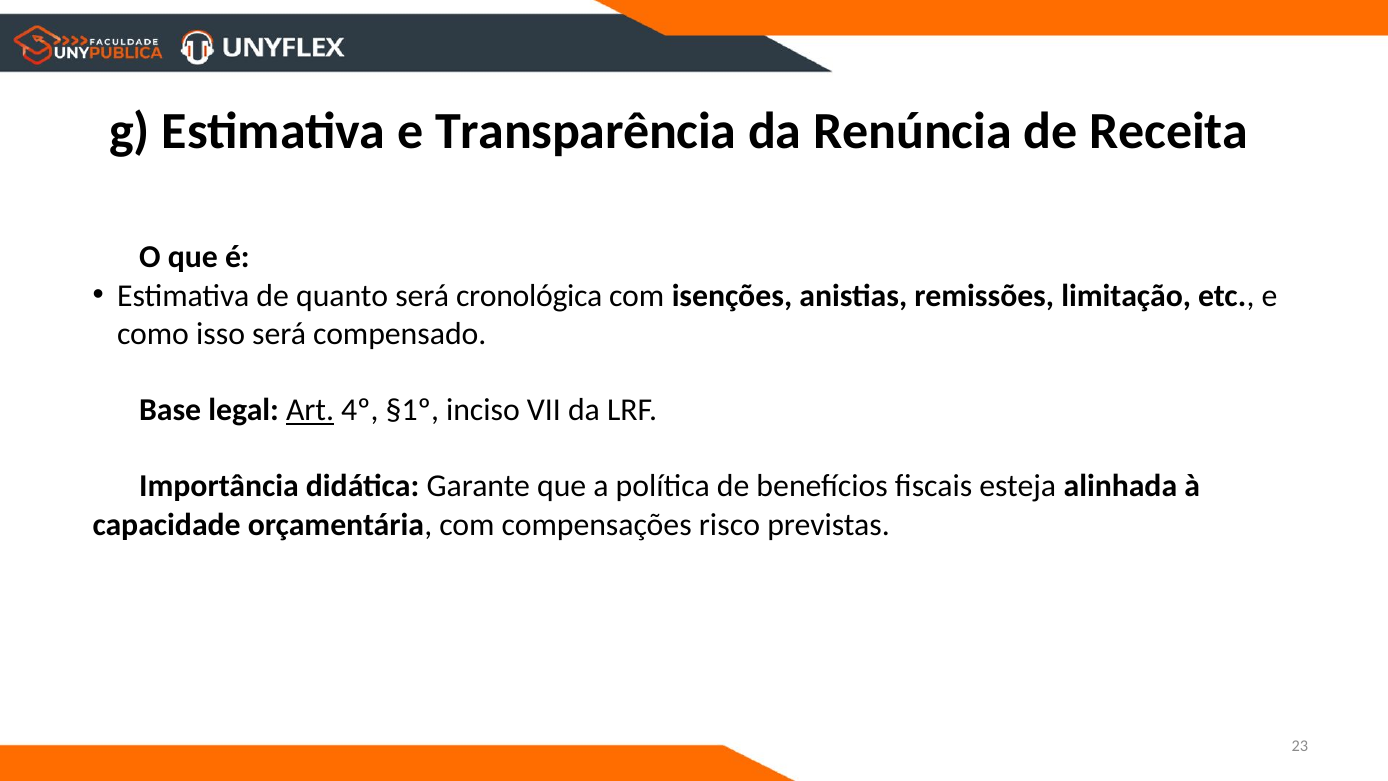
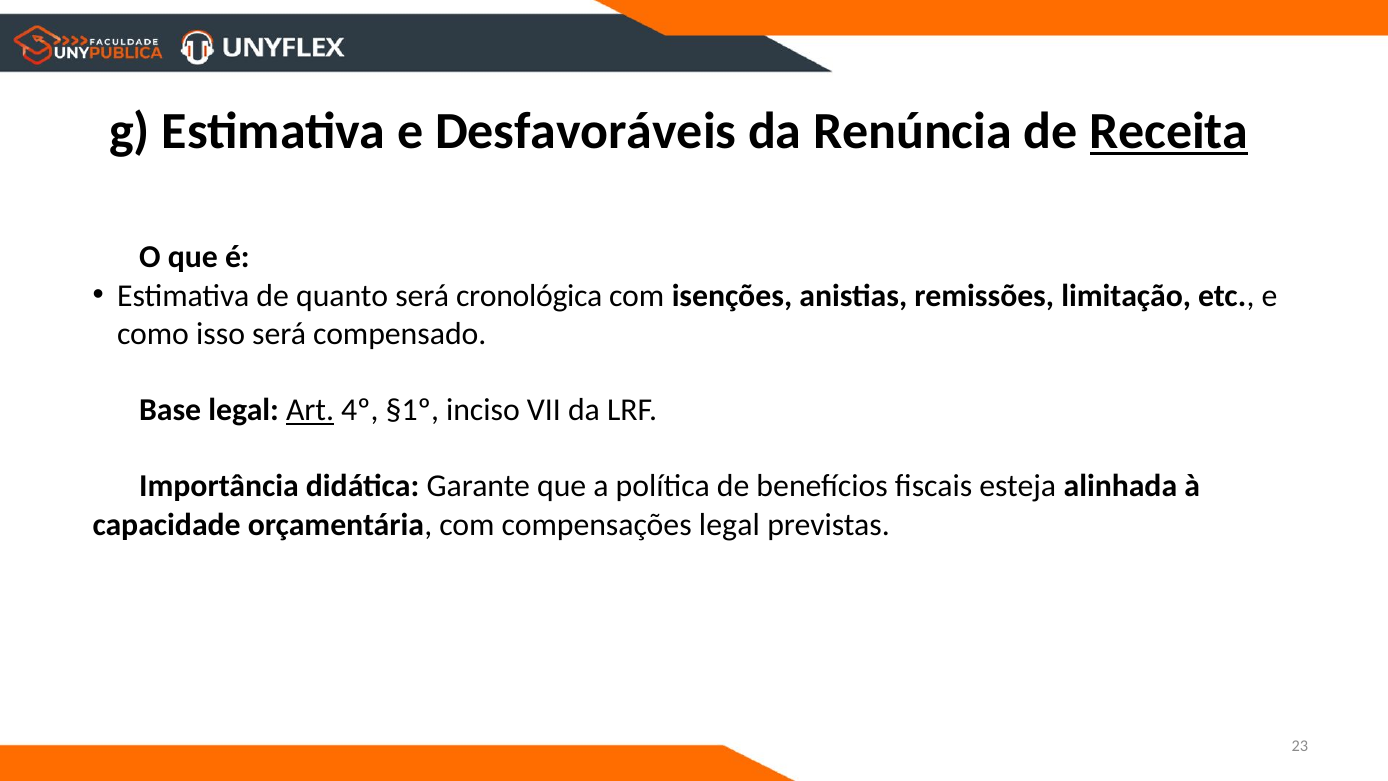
Transparência: Transparência -> Desfavoráveis (586, 131)
Receita underline: none -> present (1169, 131)
compensações risco: risco -> legal (729, 524)
